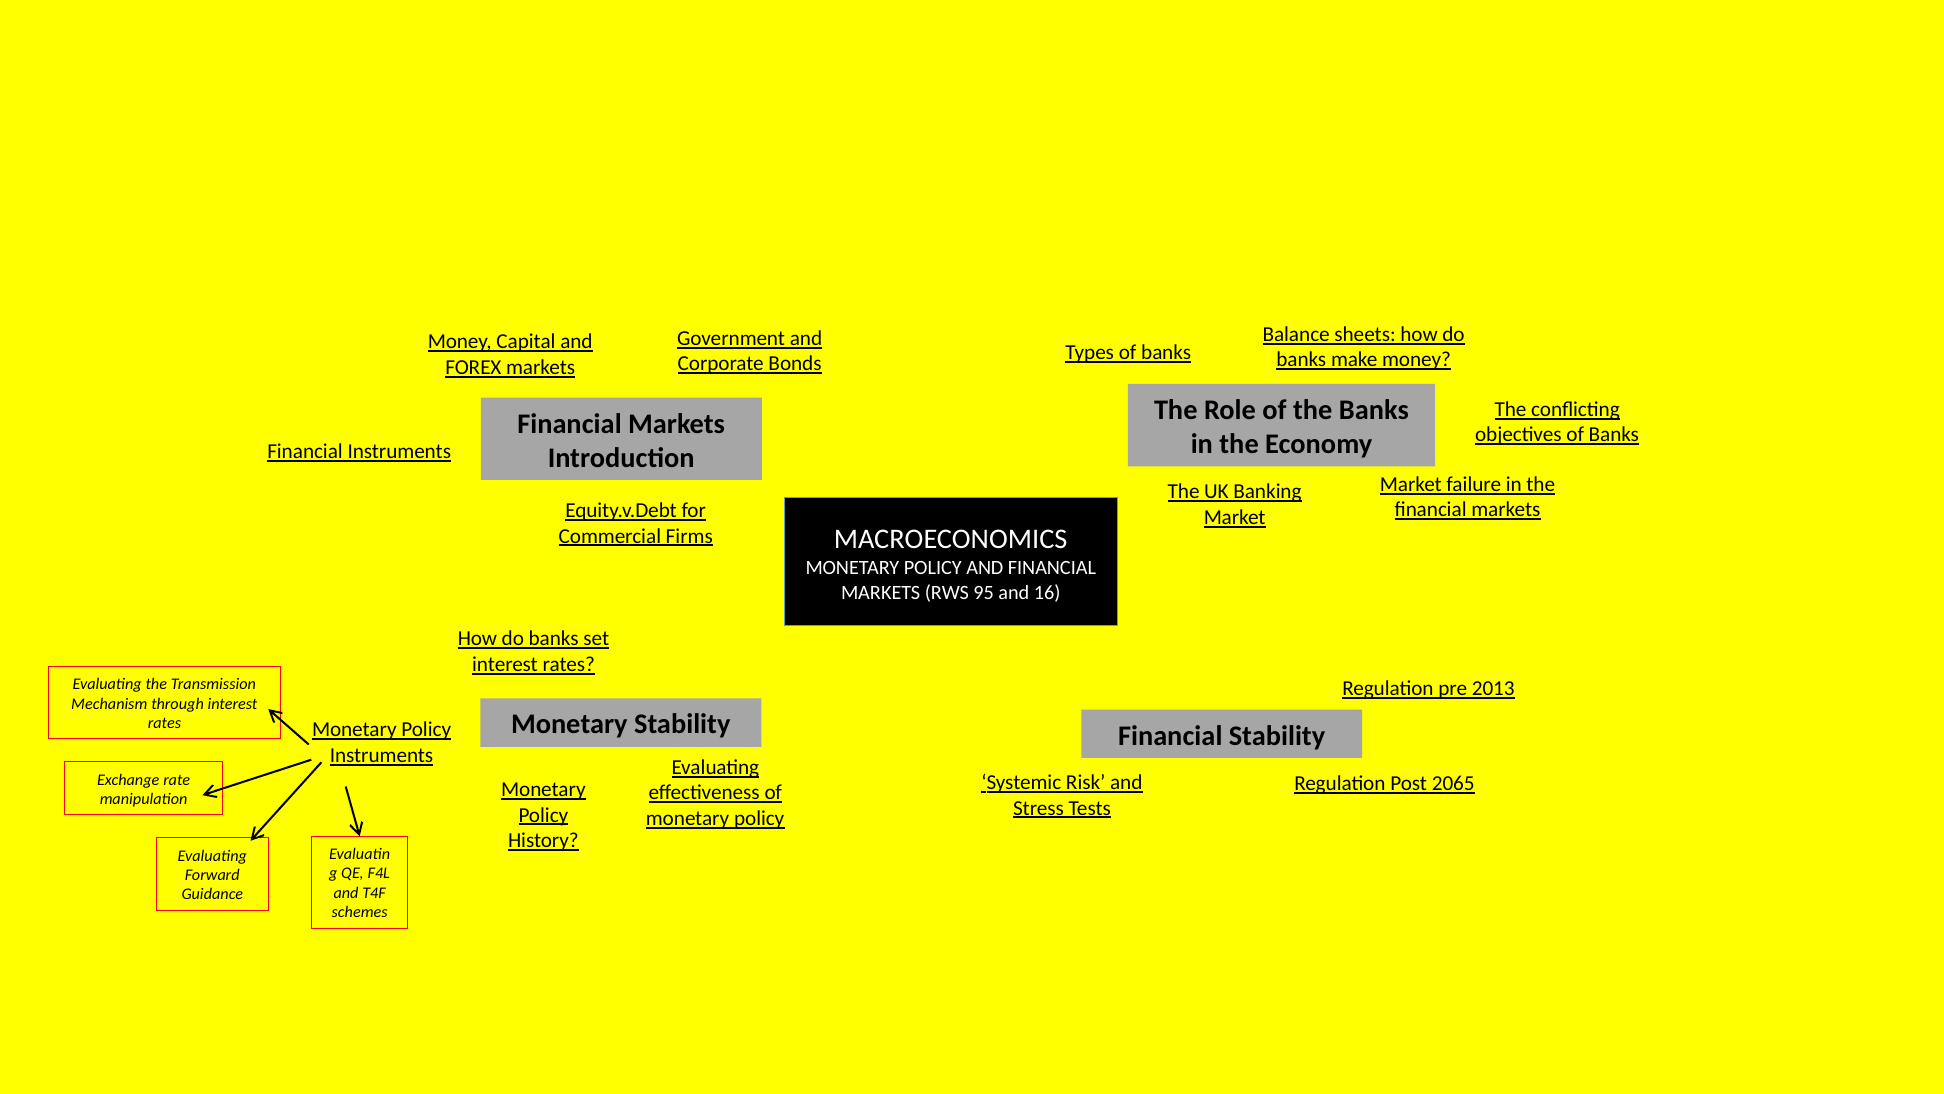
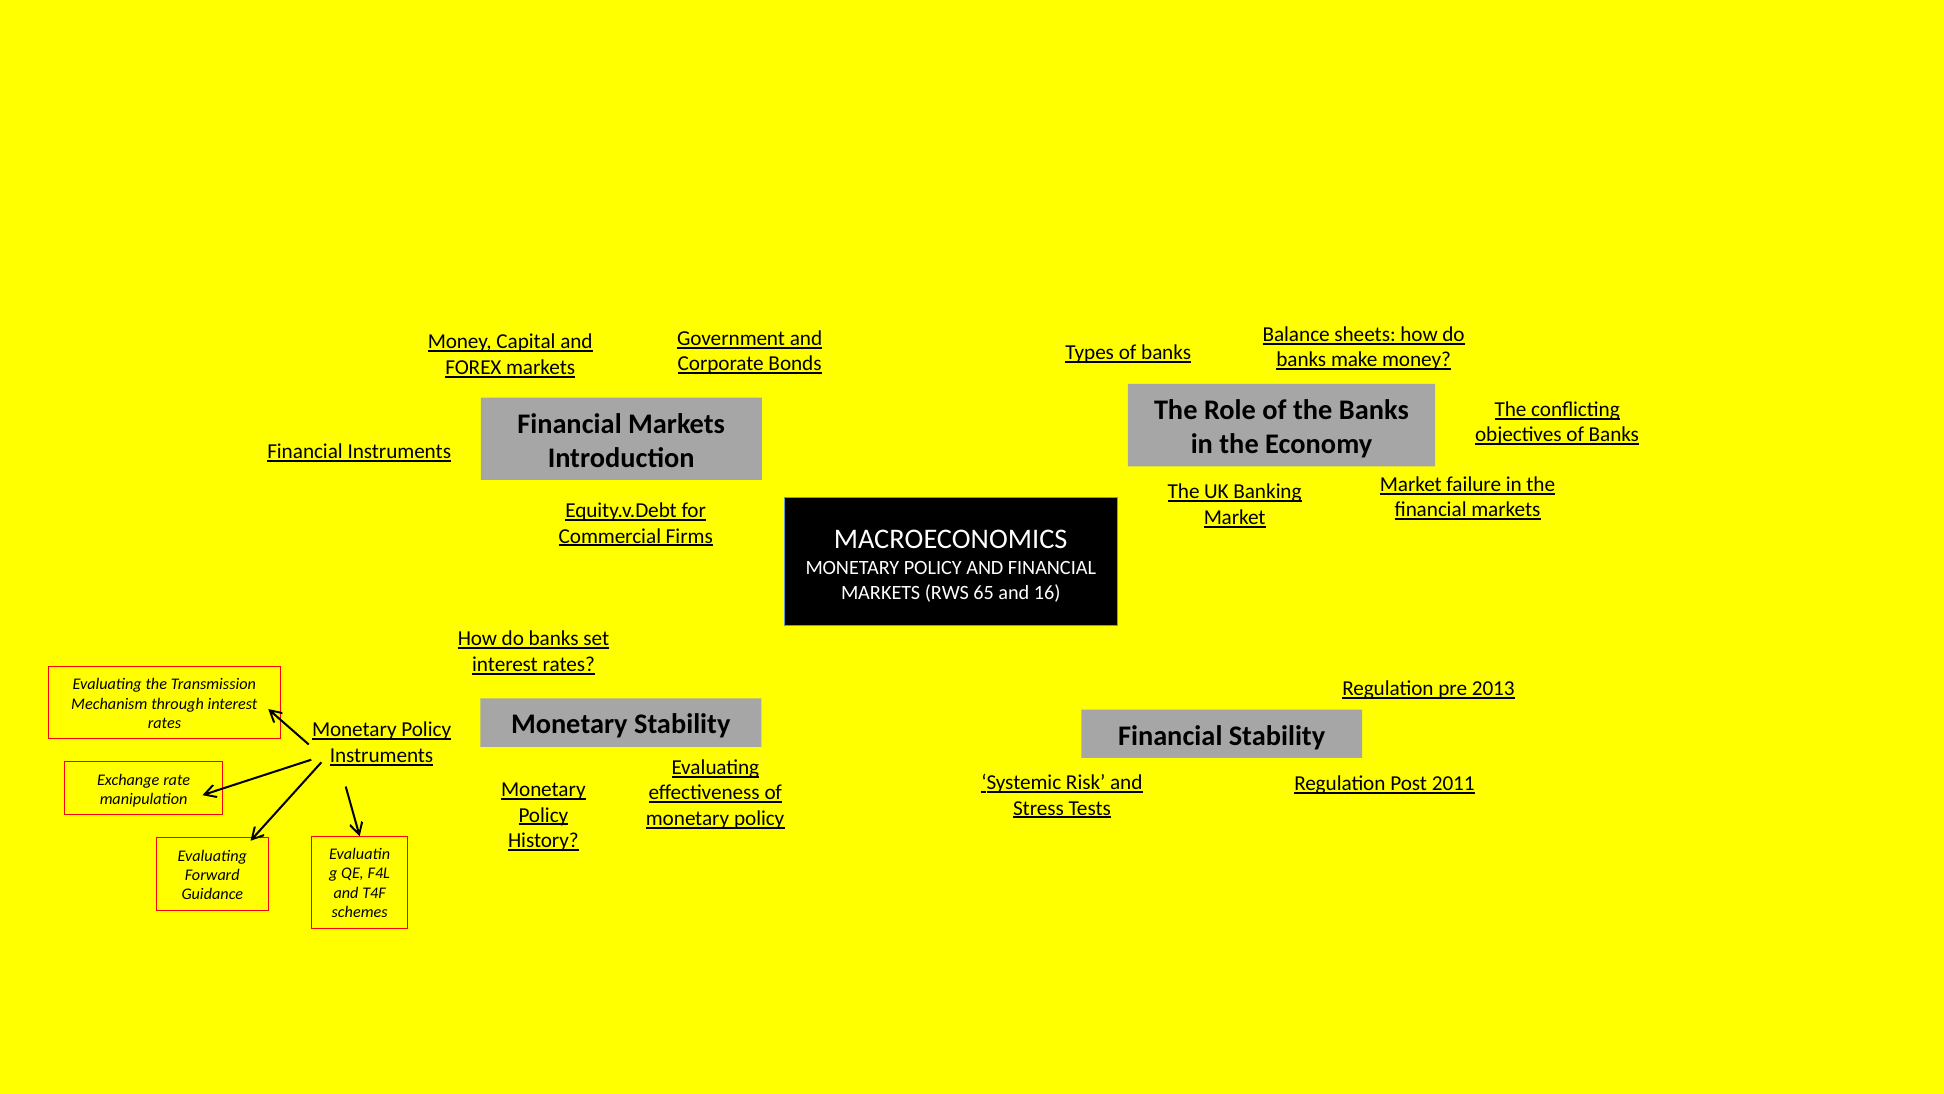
95: 95 -> 65 (984, 592)
2065: 2065 -> 2011 (1453, 783)
